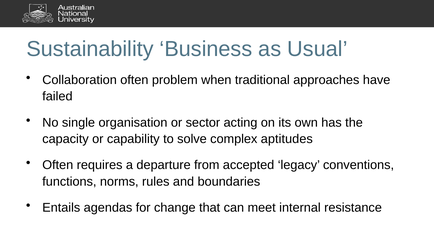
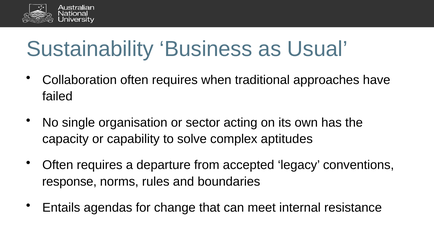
Collaboration often problem: problem -> requires (175, 80)
functions: functions -> response (69, 182)
